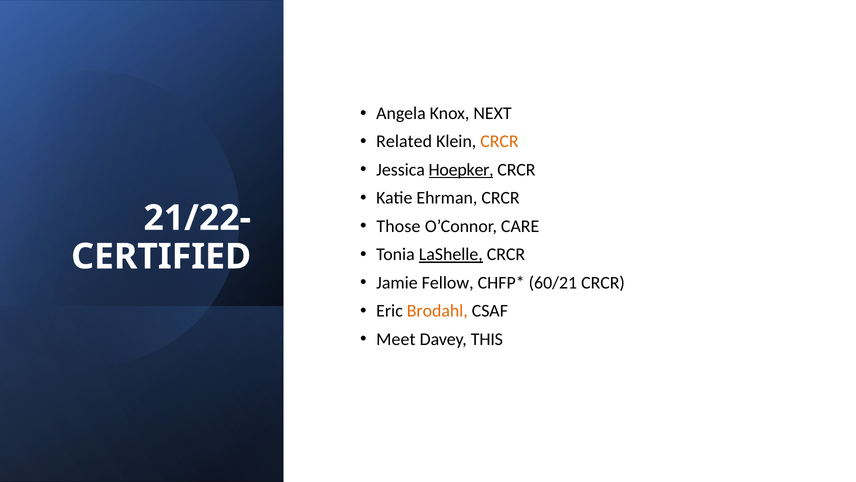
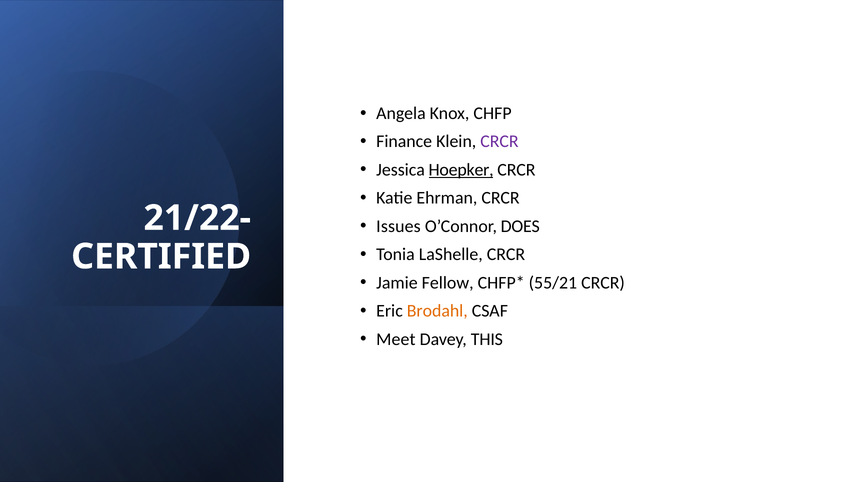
NEXT: NEXT -> CHFP (493, 113)
Related: Related -> Finance (404, 141)
CRCR colour: orange -> purple (500, 141)
Those: Those -> Issues (398, 226)
CARE: CARE -> DOES (520, 226)
LaShelle underline: present -> none (451, 254)
60/21: 60/21 -> 55/21 (553, 282)
